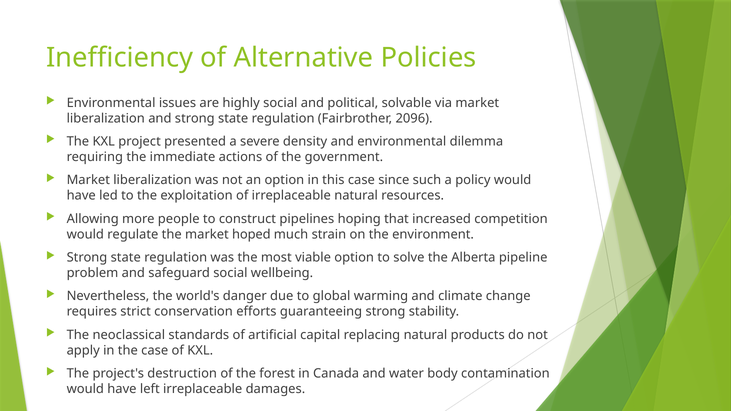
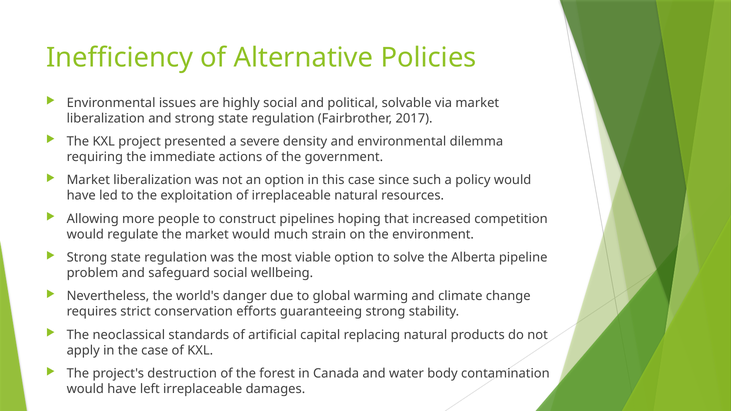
2096: 2096 -> 2017 (414, 118)
market hoped: hoped -> would (251, 234)
